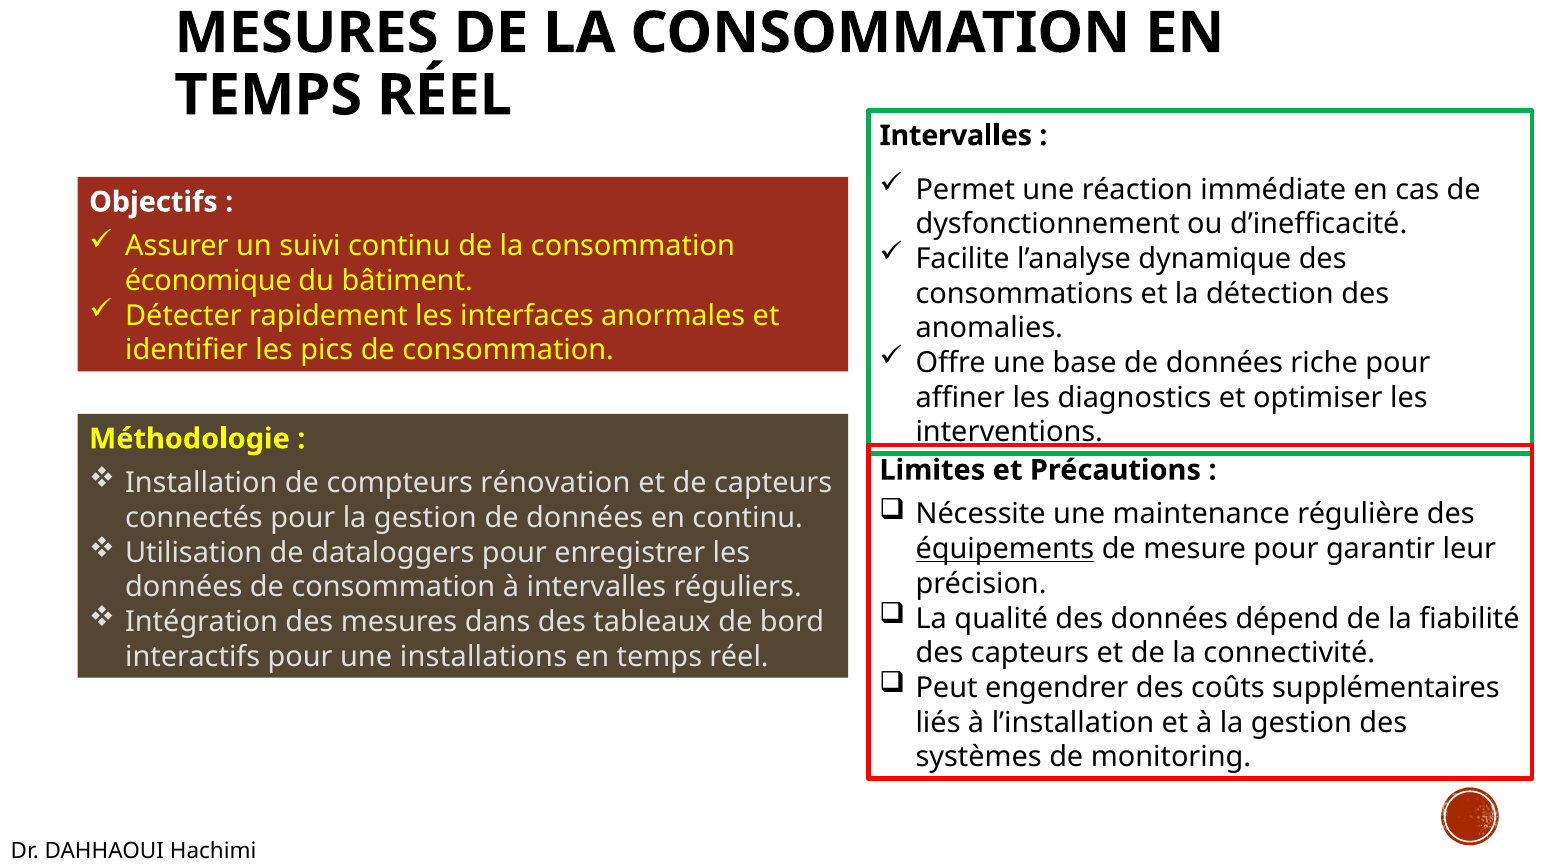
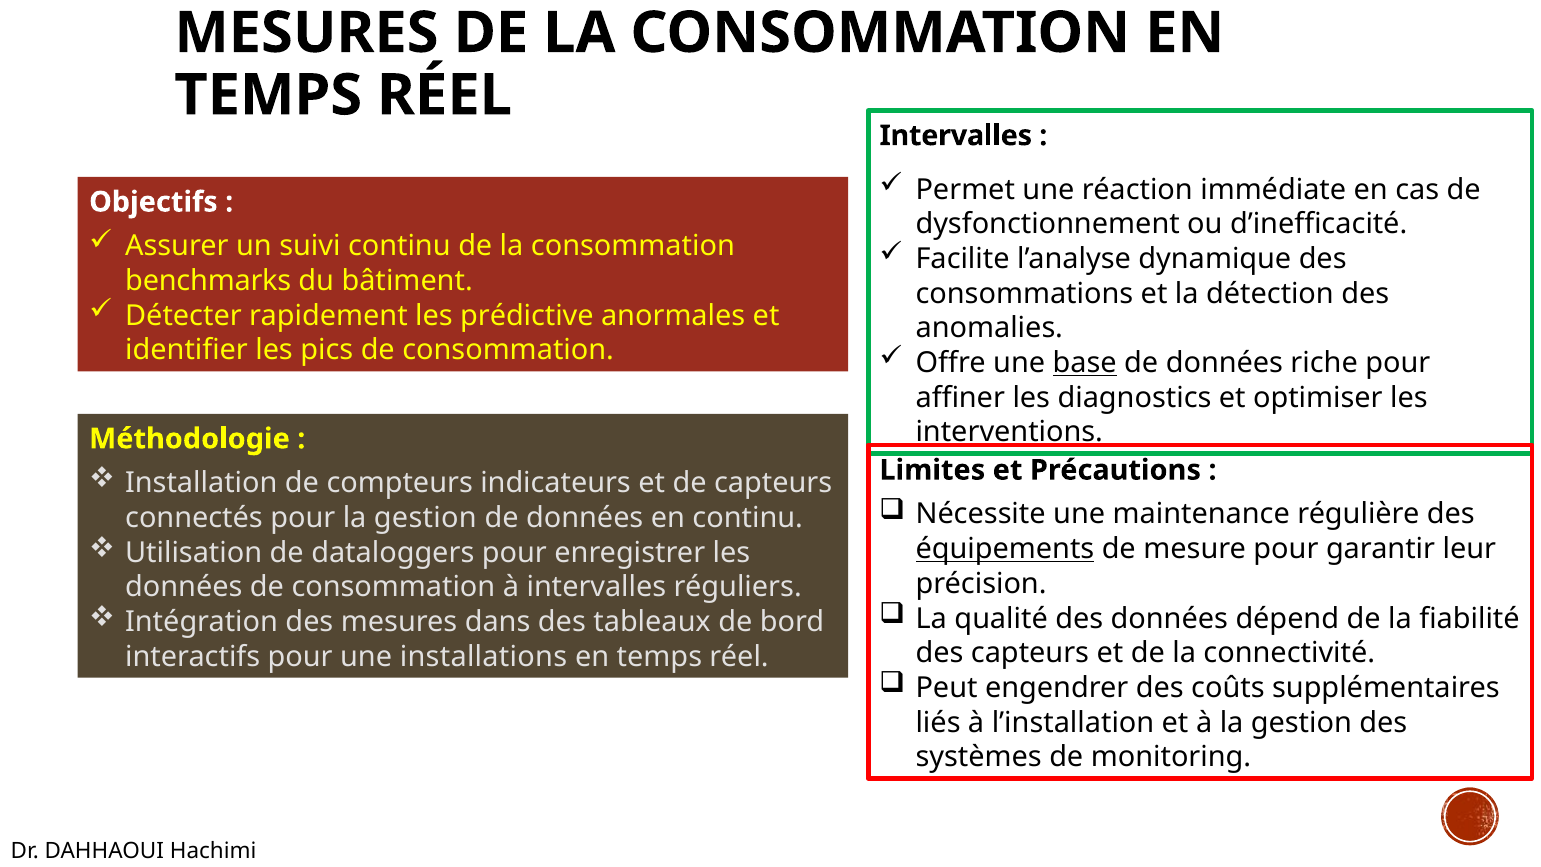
économique: économique -> benchmarks (208, 281)
interfaces: interfaces -> prédictive (527, 316)
base underline: none -> present (1085, 363)
rénovation: rénovation -> indicateurs (556, 483)
